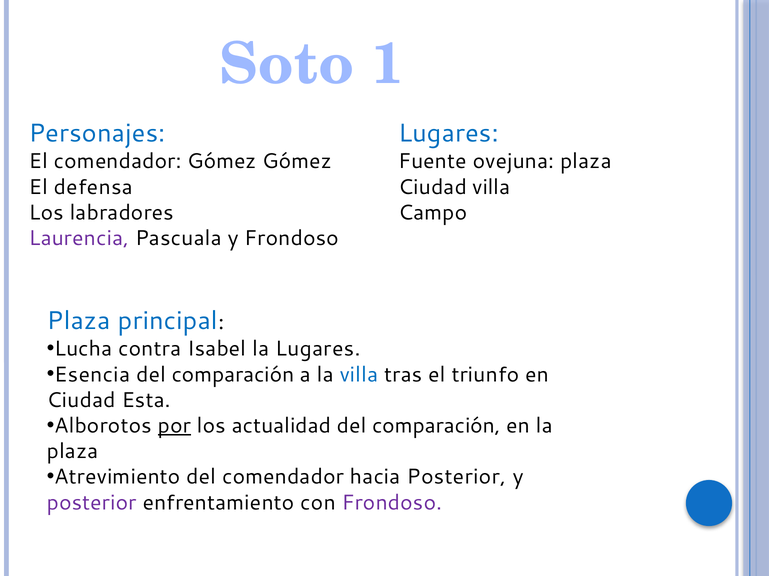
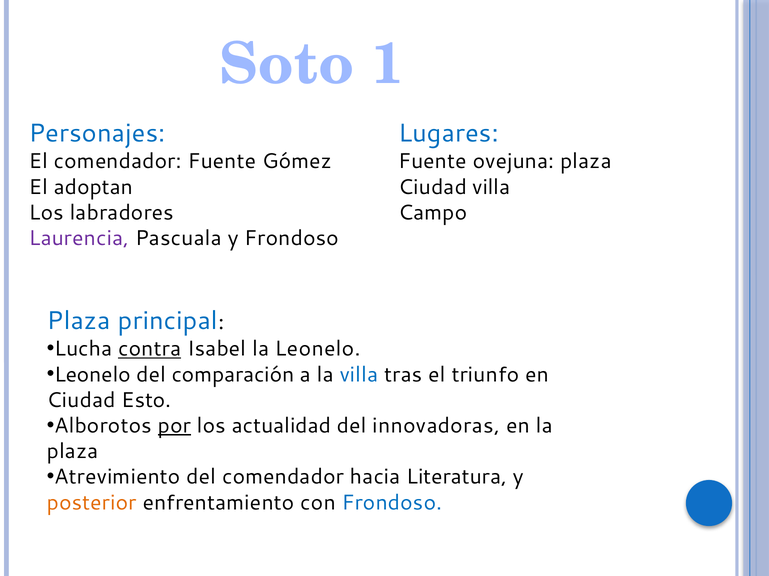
comendador Gómez: Gómez -> Fuente (222, 162)
defensa: defensa -> adoptan (94, 187)
contra underline: none -> present (150, 349)
la Lugares: Lugares -> Leonelo (318, 349)
Esencia: Esencia -> Leonelo (92, 375)
Esta: Esta -> Esto (146, 401)
comparación: comparación -> innovadoras (436, 426)
hacia Posterior: Posterior -> Literatura (457, 478)
posterior colour: purple -> orange (92, 503)
Frondoso colour: purple -> blue (392, 503)
